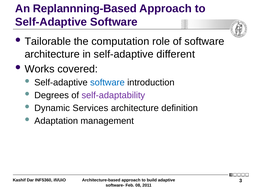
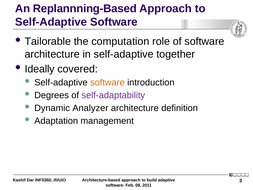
different: different -> together (176, 54)
Works: Works -> Ideally (40, 69)
software colour: blue -> orange (107, 82)
Services: Services -> Analyzer (90, 108)
